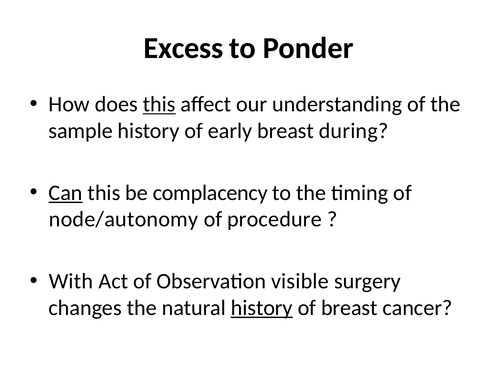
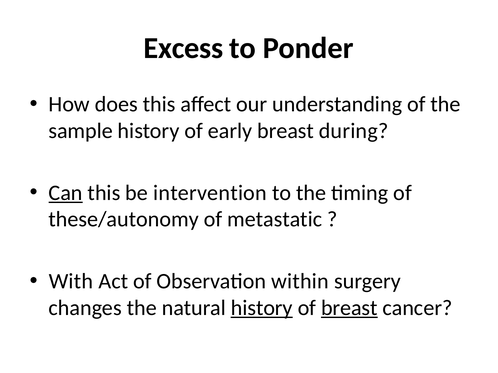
this underline: present -> none (159, 104)
complacency: complacency -> intervention (210, 193)
node/autonomy: node/autonomy -> these/autonomy (124, 220)
procedure: procedure -> metastatic (275, 220)
visible: visible -> within (300, 282)
breast underline: none -> present (349, 308)
